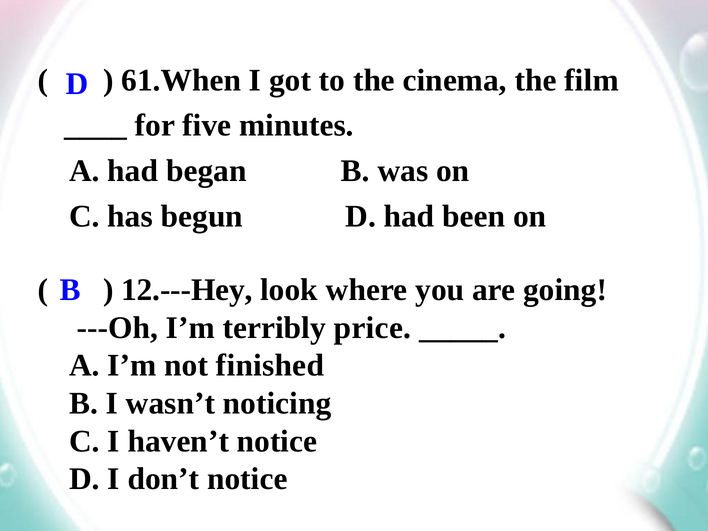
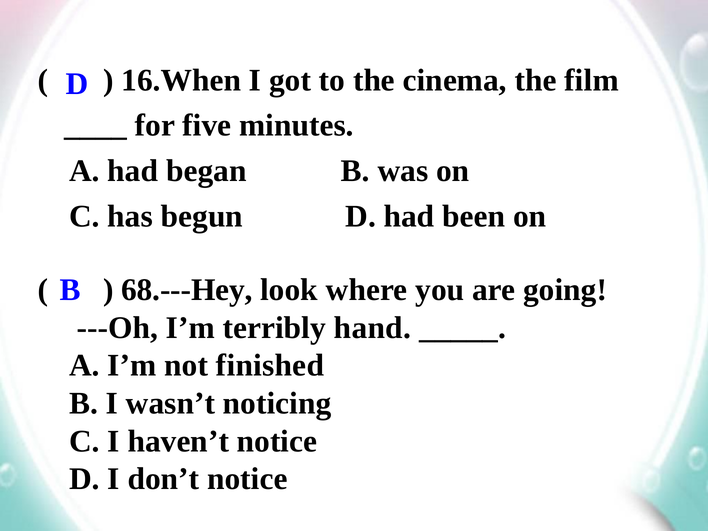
61.When: 61.When -> 16.When (181, 80)
12.---Hey: 12.---Hey -> 68.---Hey (187, 290)
price: price -> hand (372, 328)
